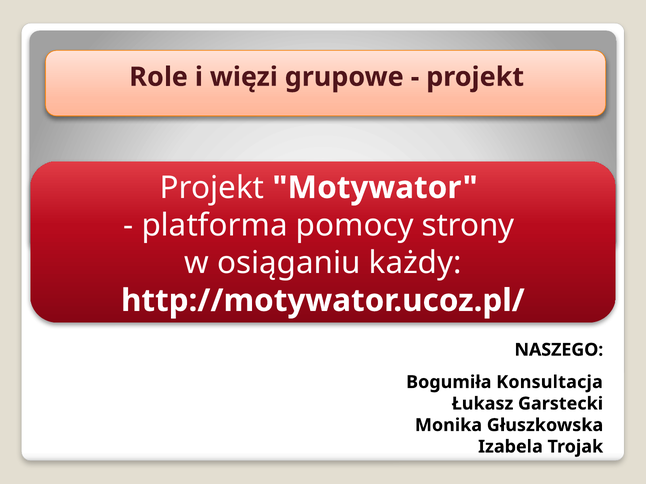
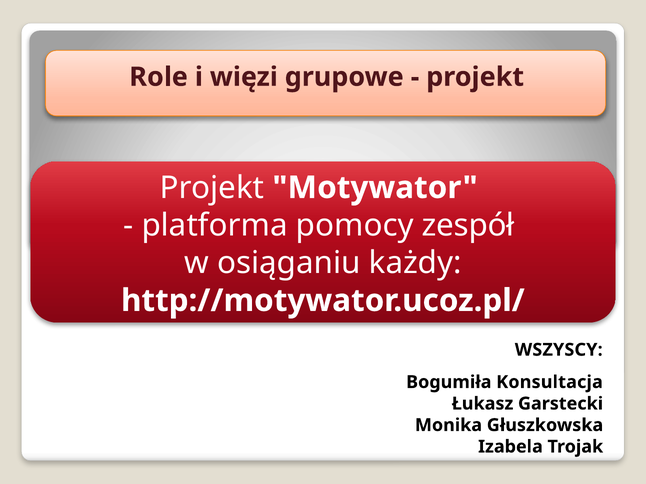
strony: strony -> zespół (468, 226)
NASZEGO: NASZEGO -> WSZYSCY (559, 350)
